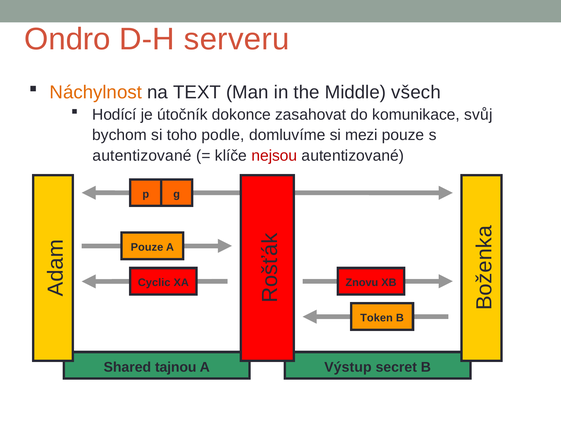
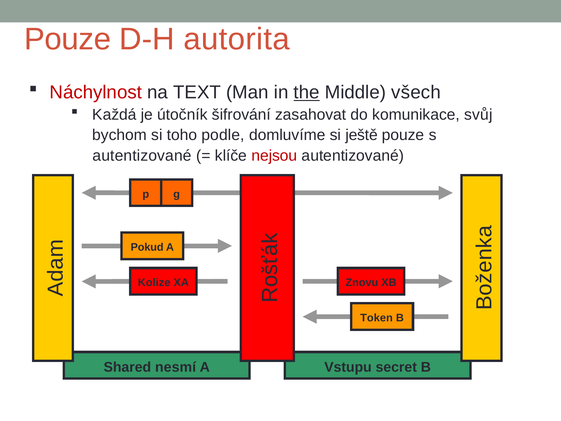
Ondro: Ondro -> Pouze (68, 39)
serveru: serveru -> autorita (237, 39)
Náchylnost colour: orange -> red (96, 92)
the underline: none -> present (307, 92)
Hodící: Hodící -> Každá (114, 115)
dokonce: dokonce -> šifrování (241, 115)
mezi: mezi -> ještě (362, 135)
Pouze: Pouze -> Pokud (147, 247)
Cyclic: Cyclic -> Kolize (154, 282)
tajnou: tajnou -> nesmí (176, 367)
Výstup: Výstup -> Vstupu (348, 367)
